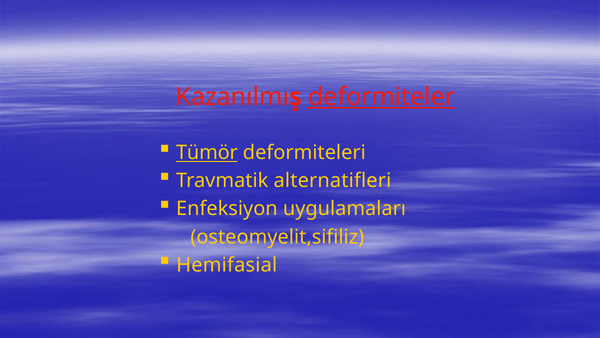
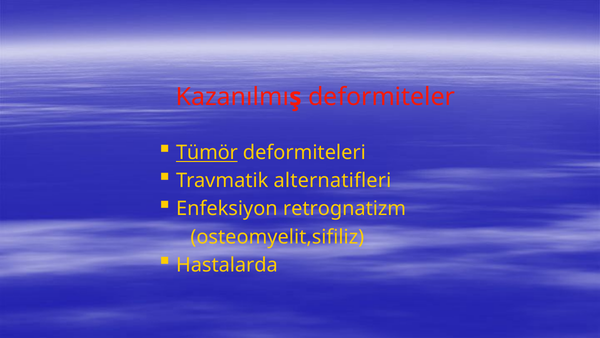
deformiteler underline: present -> none (382, 97)
uygulamaları: uygulamaları -> retrognatizm (344, 209)
Hemifasial: Hemifasial -> Hastalarda (227, 265)
